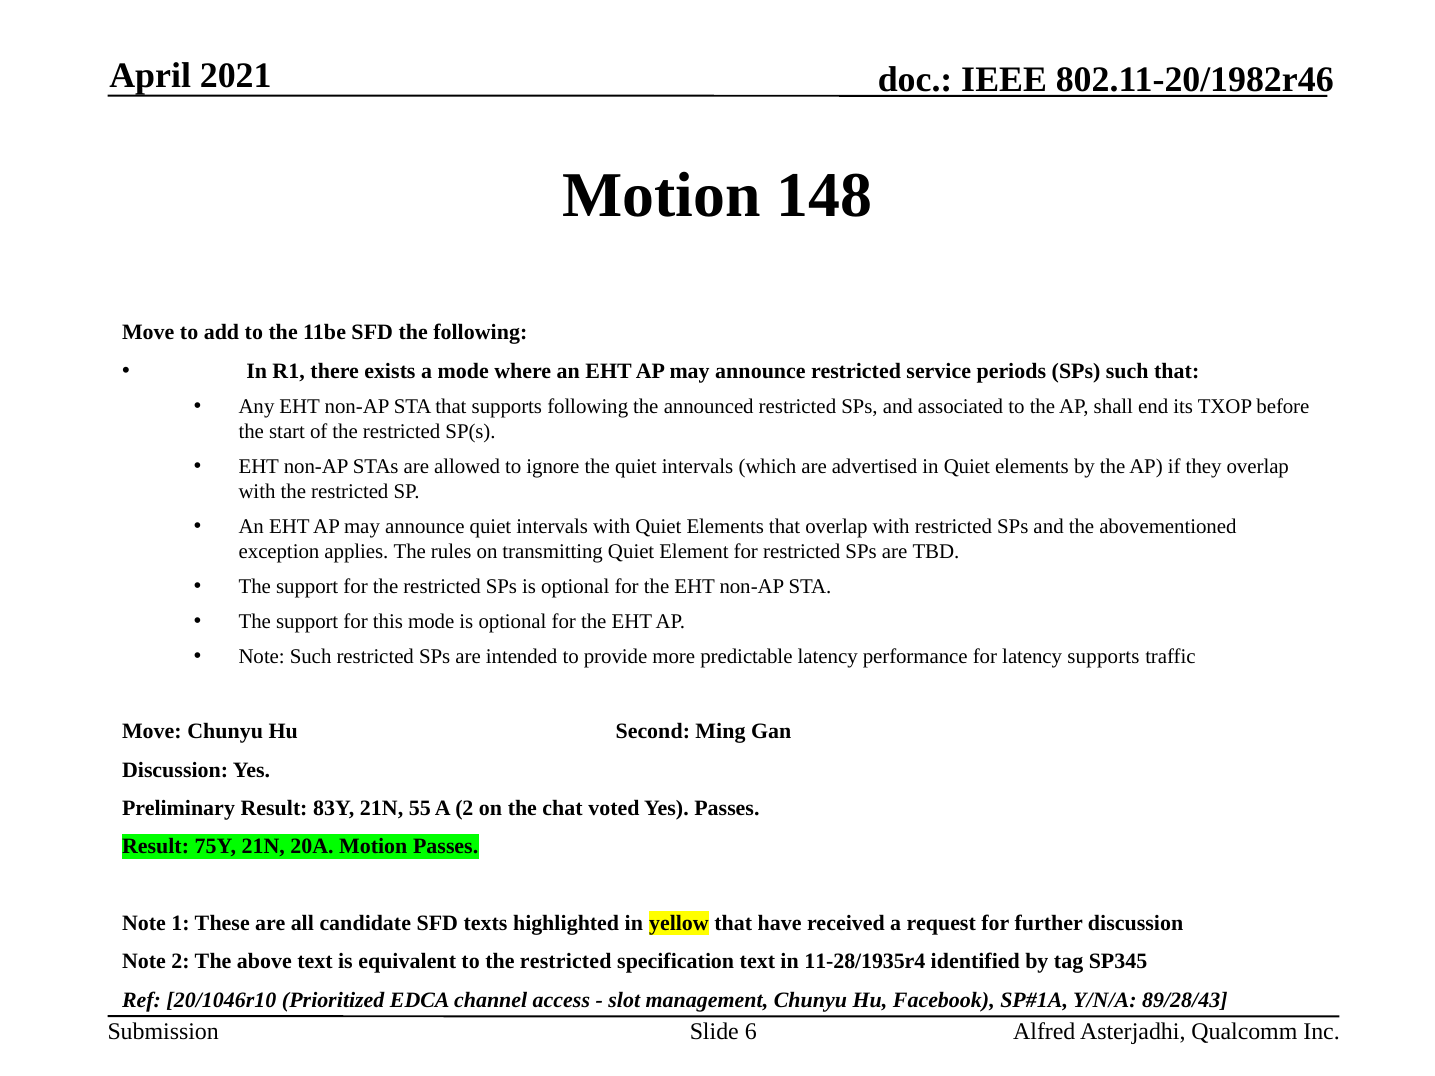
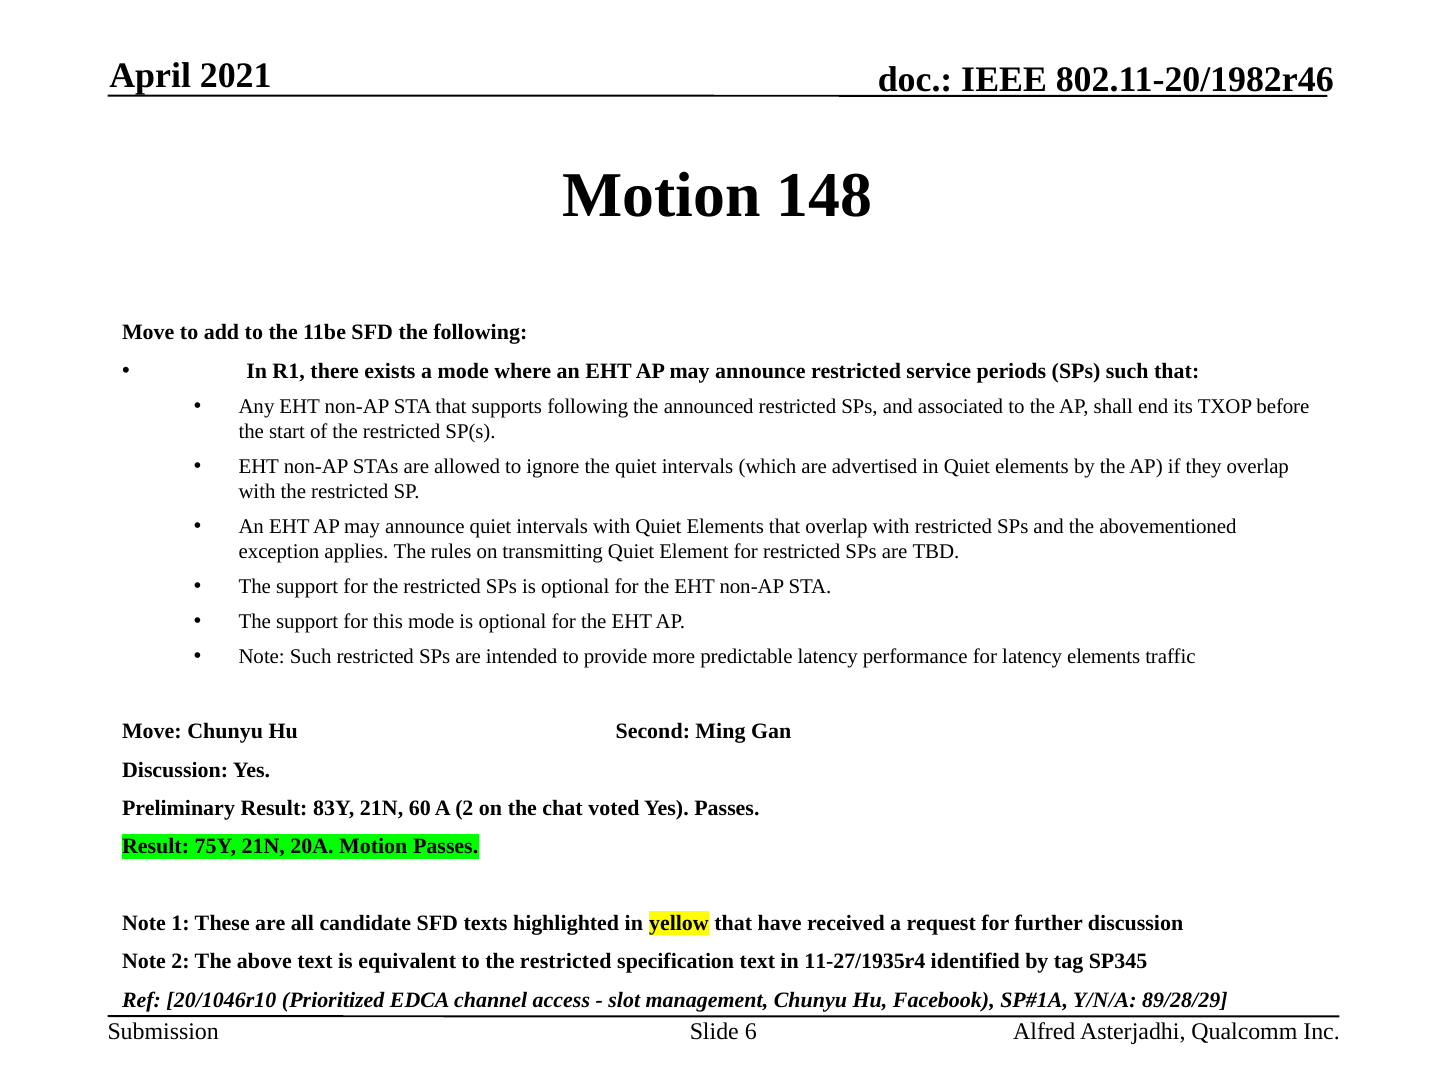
latency supports: supports -> elements (1104, 657)
55: 55 -> 60 (420, 809)
11-28/1935r4: 11-28/1935r4 -> 11-27/1935r4 (865, 962)
89/28/43: 89/28/43 -> 89/28/29 (1185, 1000)
